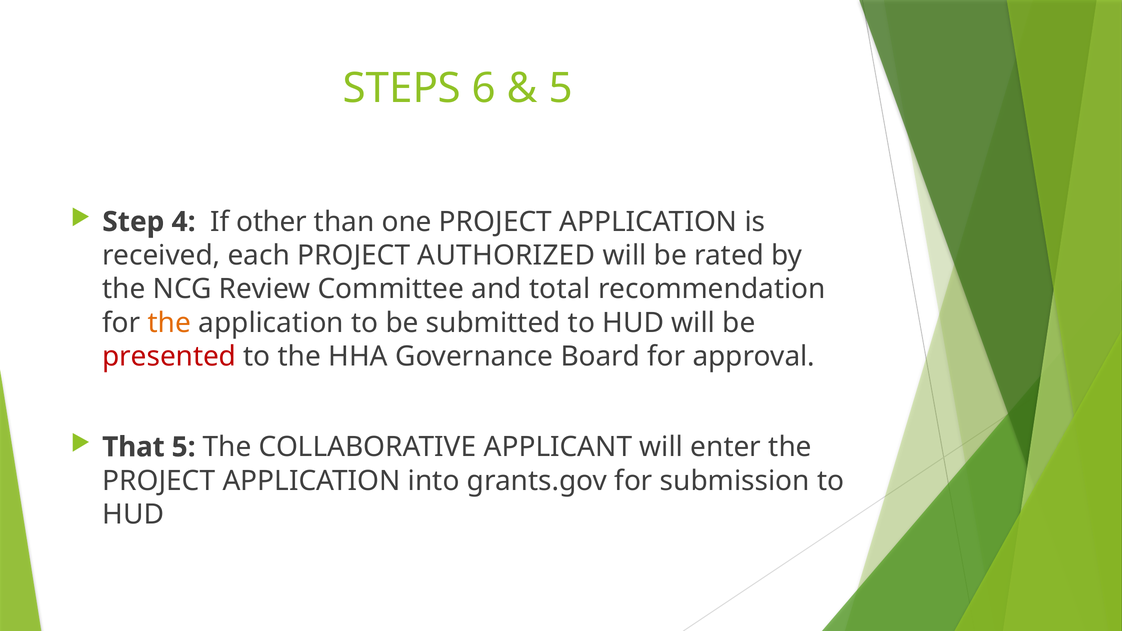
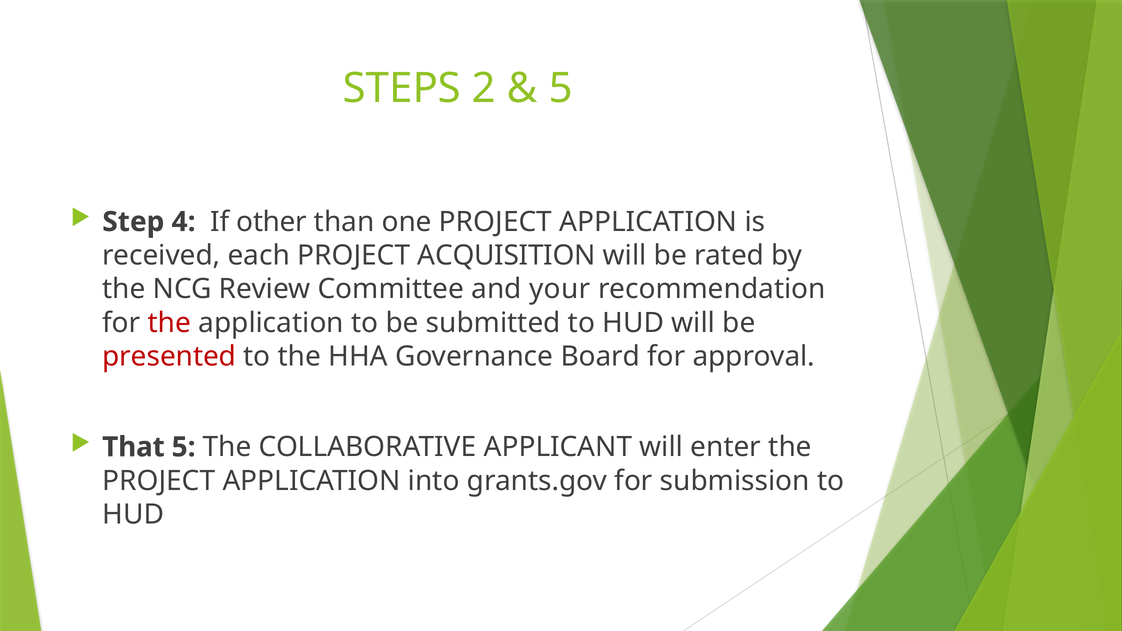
6: 6 -> 2 (484, 88)
AUTHORIZED: AUTHORIZED -> ACQUISITION (507, 256)
total: total -> your (560, 289)
the colour: orange -> red (169, 323)
